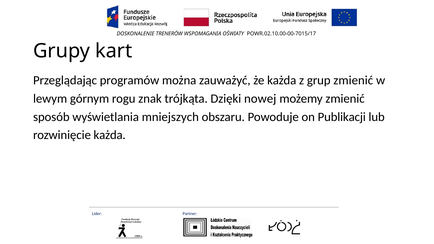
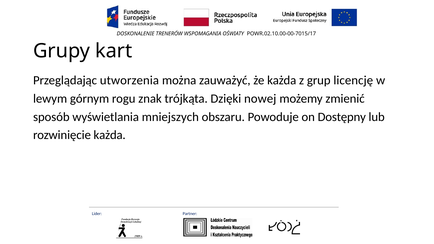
programów: programów -> utworzenia (129, 81)
grup zmienić: zmienić -> licencję (353, 81)
Publikacji: Publikacji -> Dostępny (342, 117)
